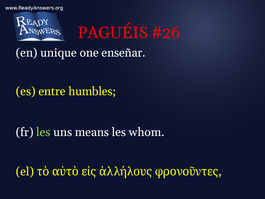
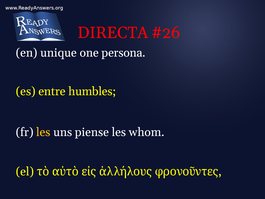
PAGUÉIS: PAGUÉIS -> DIRECTA (113, 33)
enseñar: enseñar -> persona (124, 53)
les colour: light green -> yellow (43, 132)
means: means -> piense (92, 132)
